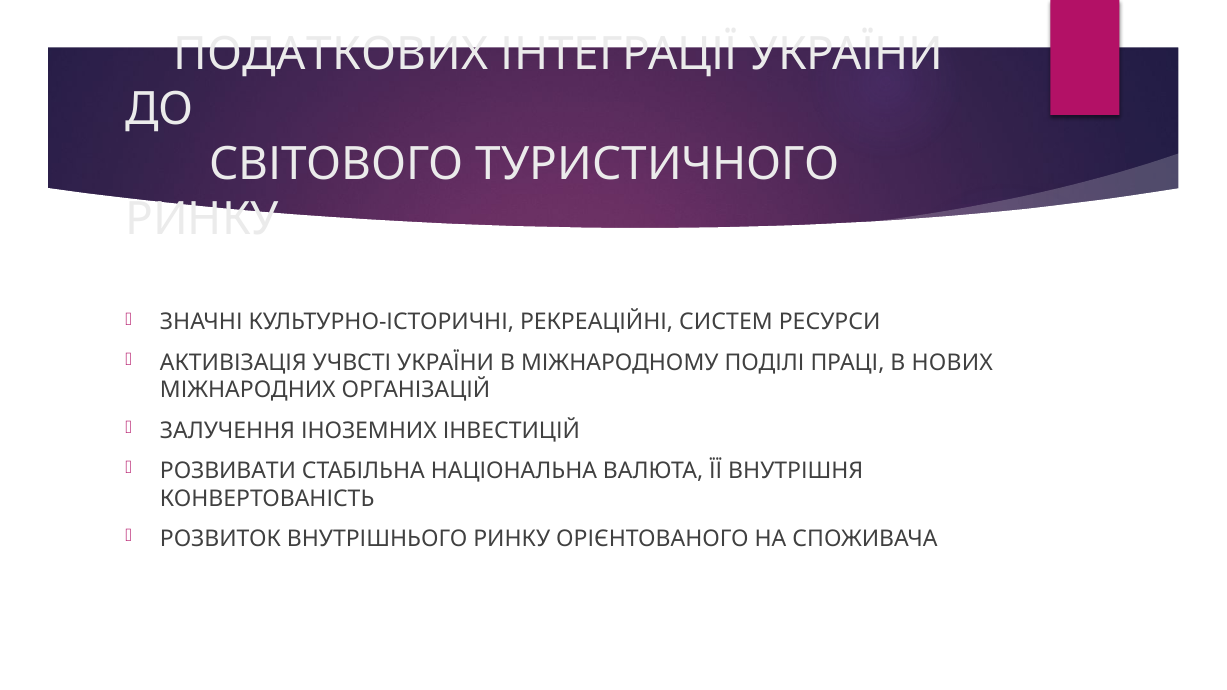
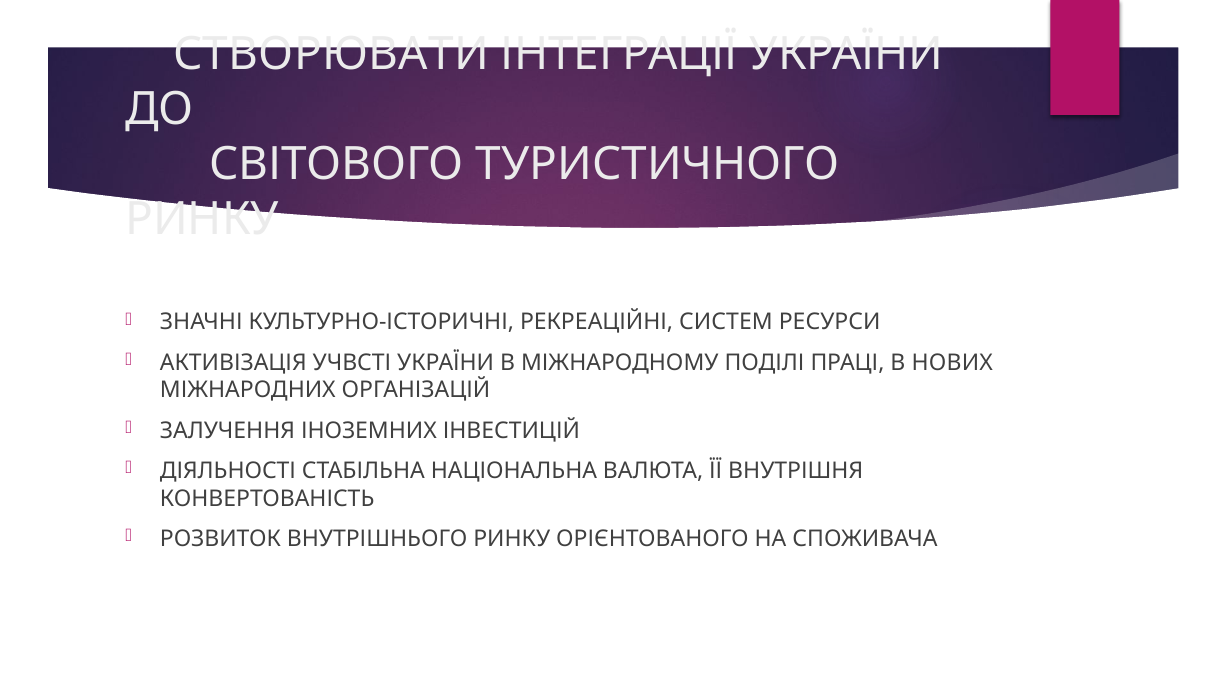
ПОДАТКОВИХ: ПОДАТКОВИХ -> СТВОРЮВАТИ (331, 54)
РОЗВИВАТИ: РОЗВИВАТИ -> ДІЯЛЬНОСТІ (228, 471)
